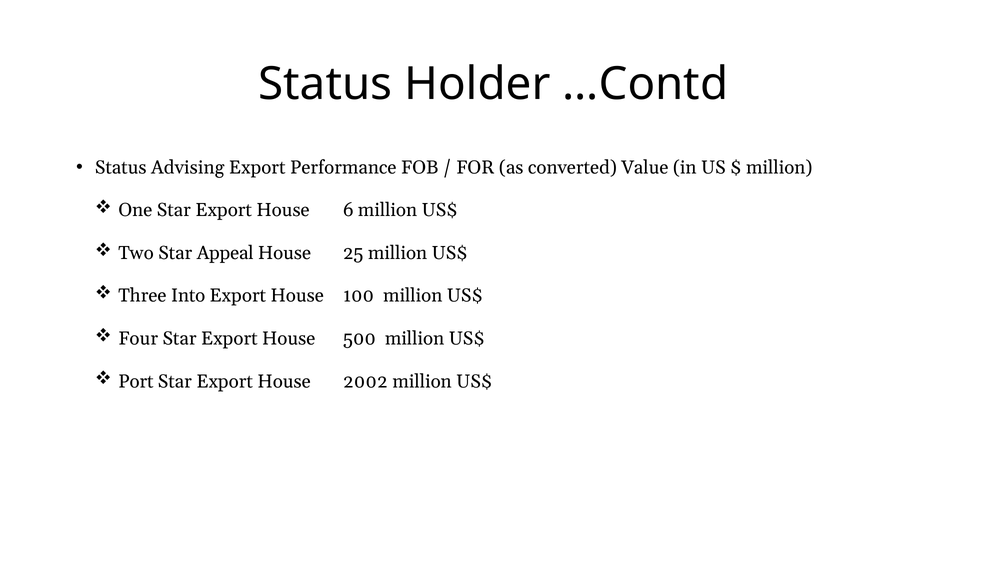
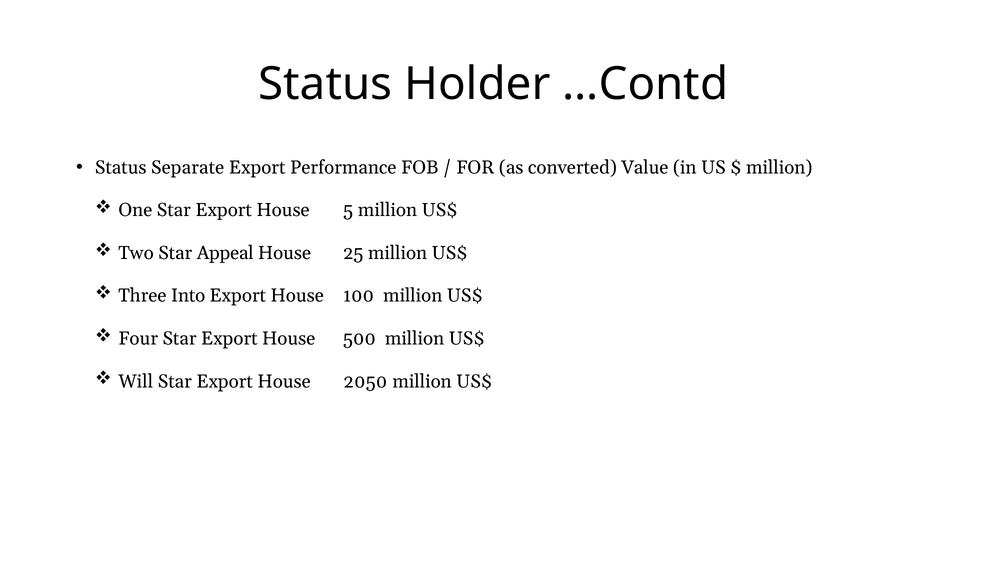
Advising: Advising -> Separate (188, 167)
6: 6 -> 5 (348, 210)
Port: Port -> Will (136, 381)
2002: 2002 -> 2050 (365, 381)
